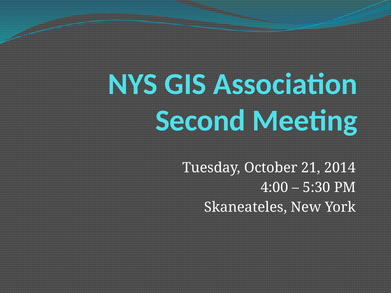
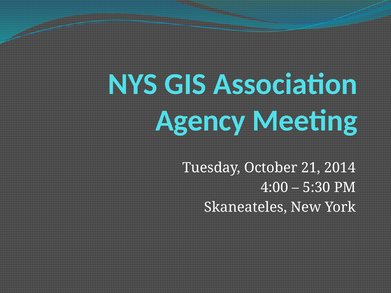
Second: Second -> Agency (200, 121)
